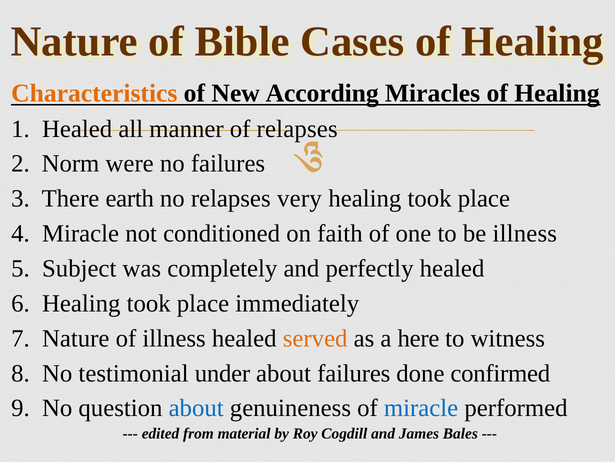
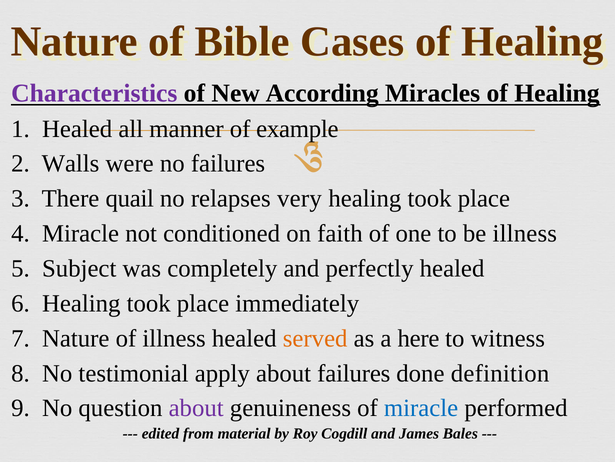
Characteristics colour: orange -> purple (94, 93)
of relapses: relapses -> example (297, 129)
Norm: Norm -> Walls (71, 164)
earth: earth -> quail (130, 198)
under: under -> apply (222, 373)
confirmed: confirmed -> definition (500, 373)
about colour: blue -> purple (196, 407)
